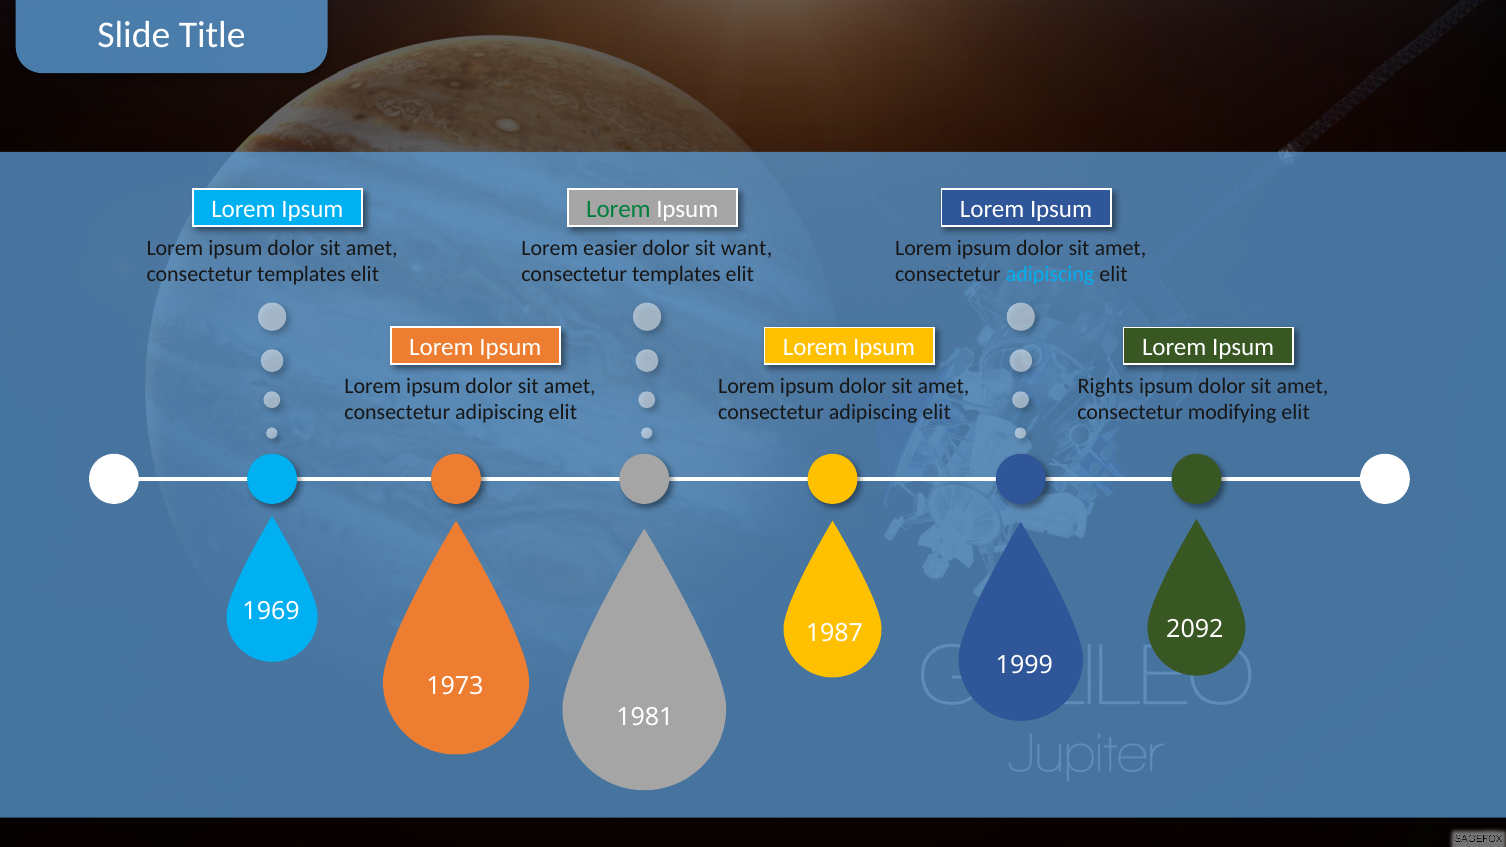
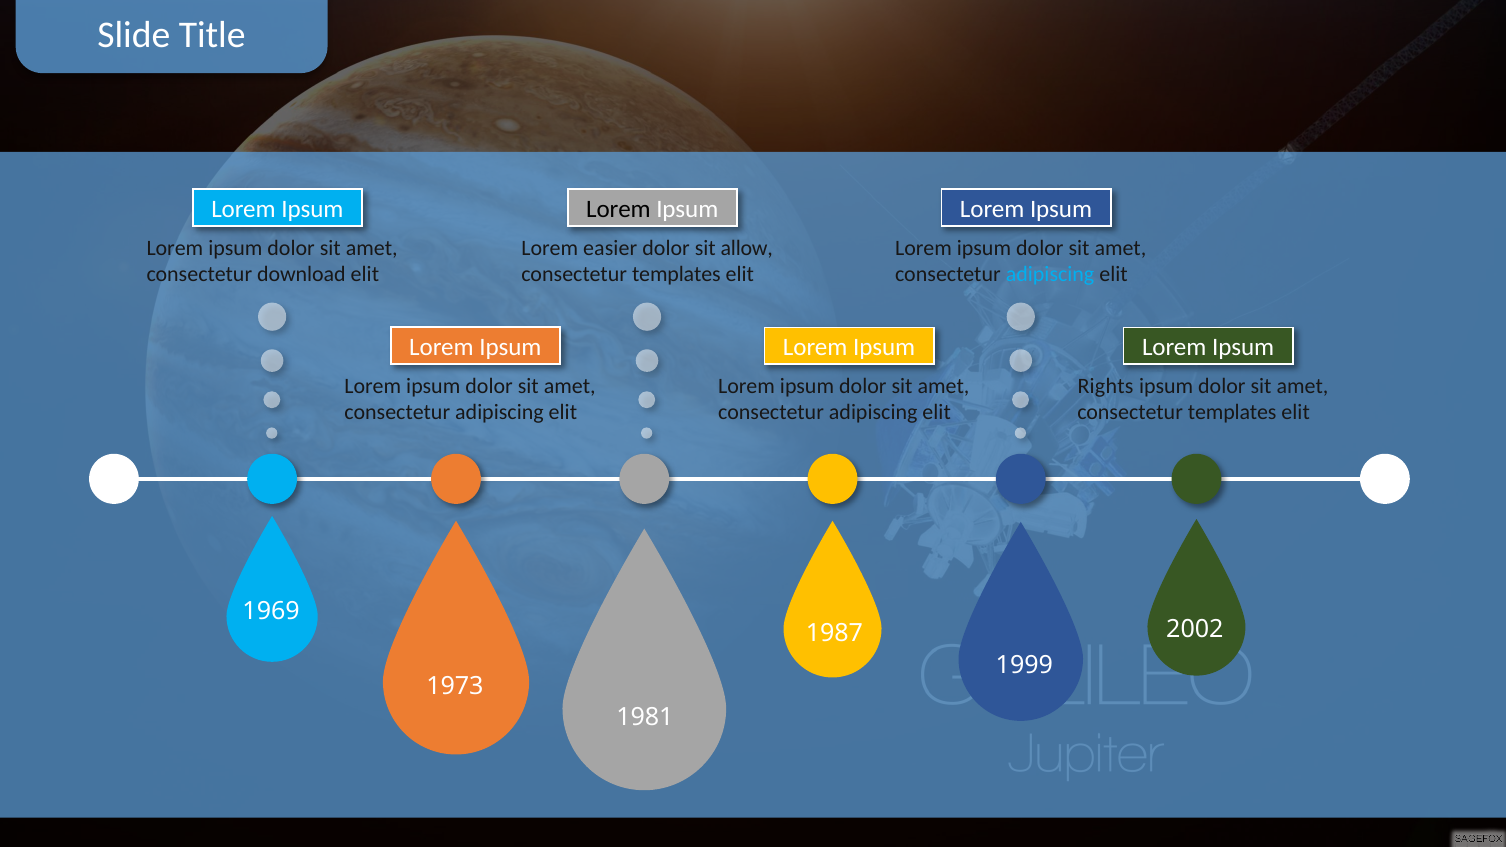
Lorem colour: green -> black (618, 209)
want: want -> allow (747, 248)
templates: templates -> download (301, 275)
modifying: modifying -> templates (1232, 413)
2092: 2092 -> 2002 (1195, 629)
